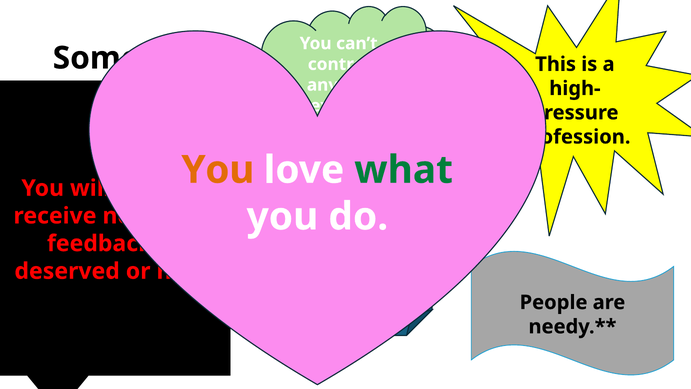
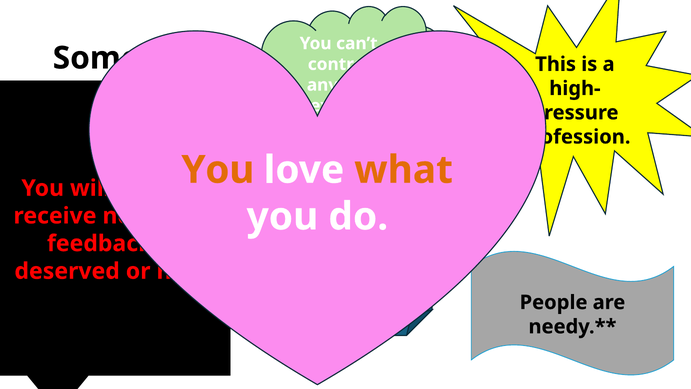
what colour: green -> orange (404, 170)
